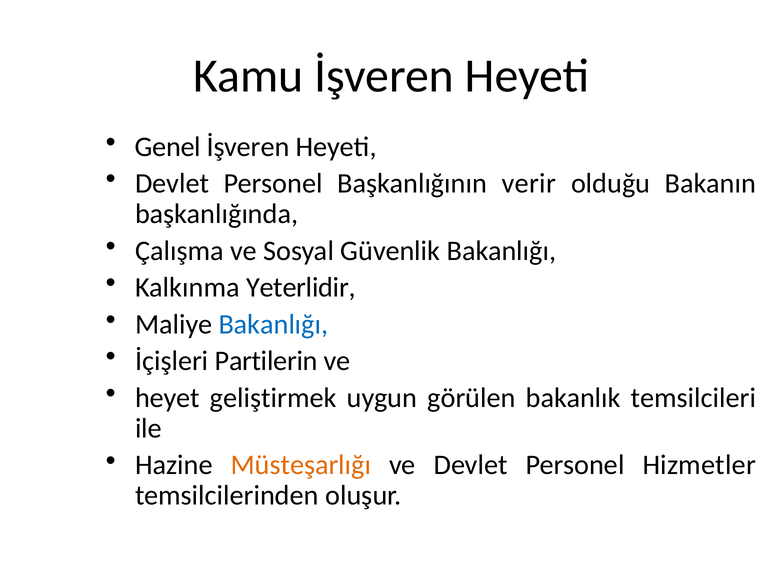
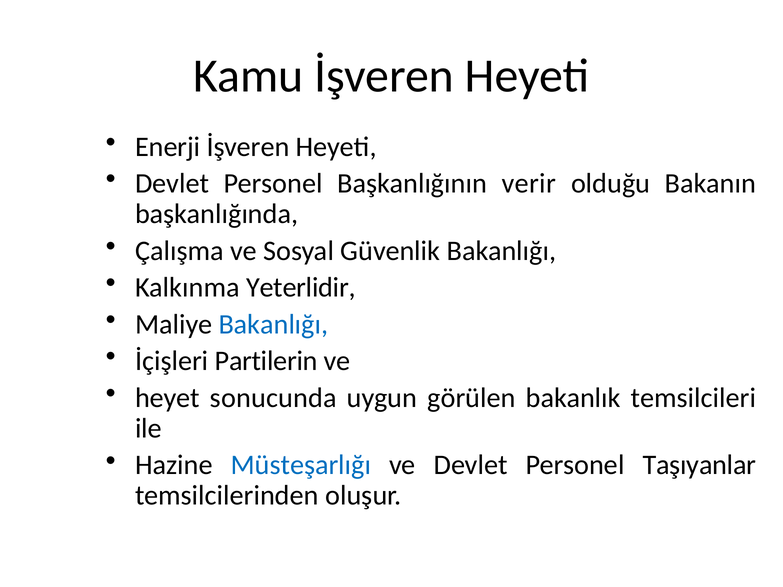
Genel: Genel -> Enerji (168, 147)
geliştirmek: geliştirmek -> sonucunda (273, 398)
Müsteşarlığı colour: orange -> blue (301, 465)
Hizmetler: Hizmetler -> Taşıyanlar (699, 465)
